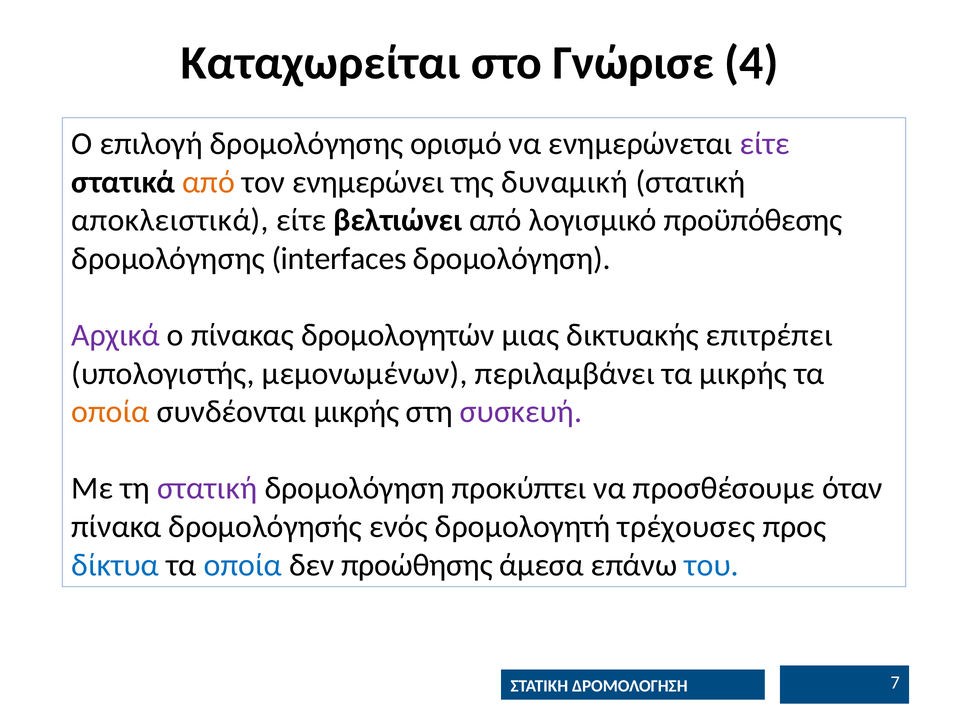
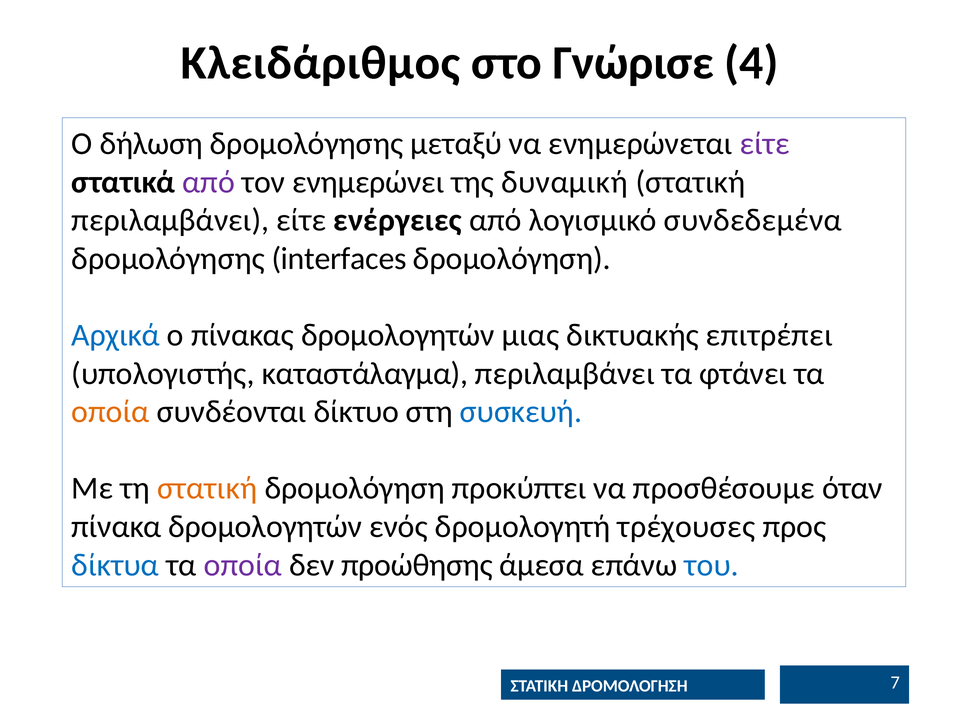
Καταχωρείται: Καταχωρείται -> Κλειδάριθμος (320, 63)
επιλογή: επιλογή -> δήλωση (151, 144)
ορισμό: ορισμό -> μεταξύ (456, 144)
από colour: orange -> purple (209, 182)
αποκλειστικά: αποκλειστικά -> περιλαμβάνει (170, 220)
βελτιώνει: βελτιώνει -> ενέργειες (398, 220)
προϋπόθεσης: προϋπόθεσης -> συνδεδεμένα (753, 220)
Αρχικά colour: purple -> blue (116, 335)
μεμονωμένων: μεμονωμένων -> καταστάλαγμα (365, 373)
τα μικρής: μικρής -> φτάνει (743, 373)
συνδέονται μικρής: μικρής -> δίκτυο (356, 412)
συσκευή colour: purple -> blue (521, 412)
στατική colour: purple -> orange (207, 488)
πίνακα δρομολόγησής: δρομολόγησής -> δρομολογητών (265, 527)
οποία colour: blue -> purple (243, 565)
